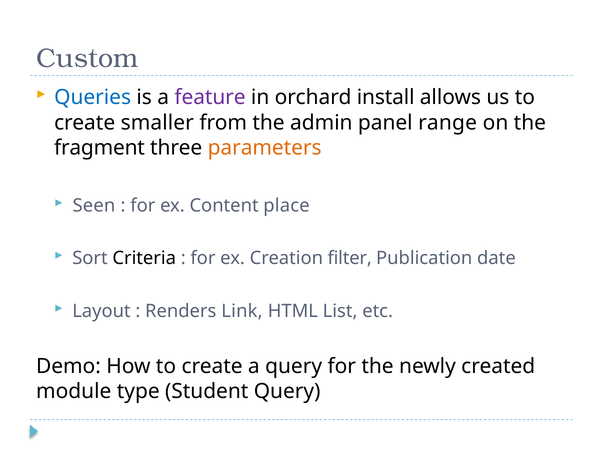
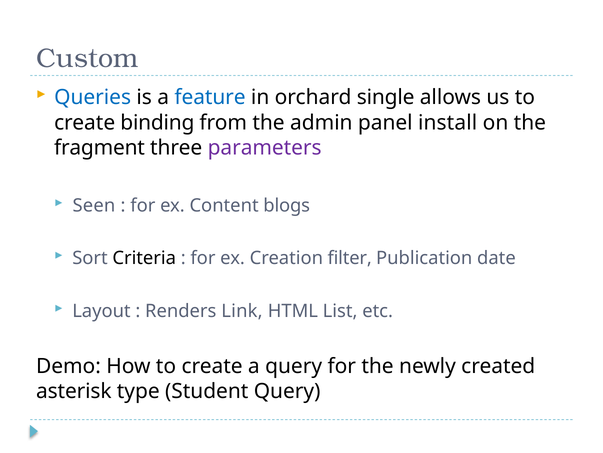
feature colour: purple -> blue (210, 97)
install: install -> single (386, 97)
smaller: smaller -> binding (157, 123)
range: range -> install (448, 123)
parameters colour: orange -> purple (265, 148)
place: place -> blogs (287, 205)
module: module -> asterisk (74, 391)
